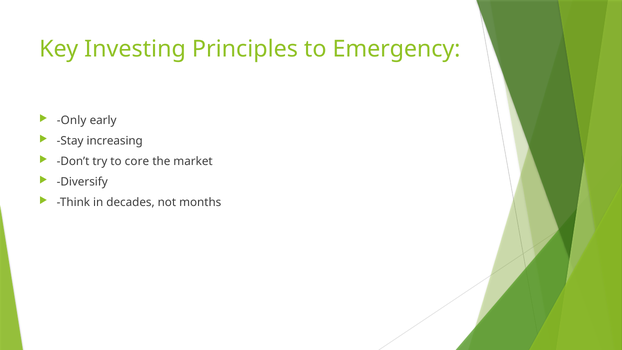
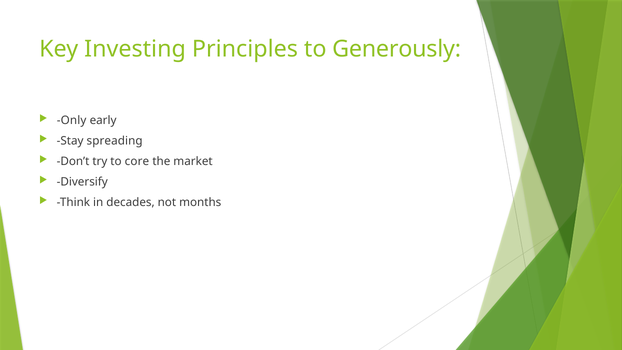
Emergency: Emergency -> Generously (397, 49)
increasing: increasing -> spreading (115, 141)
